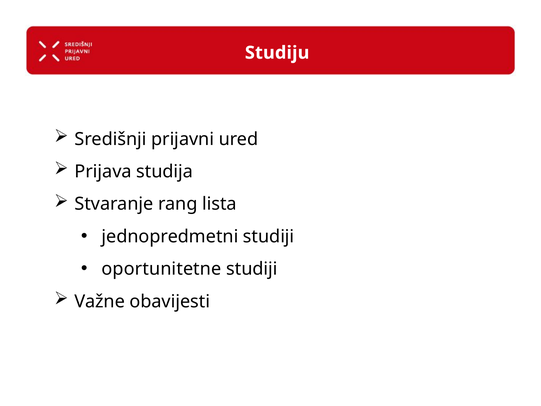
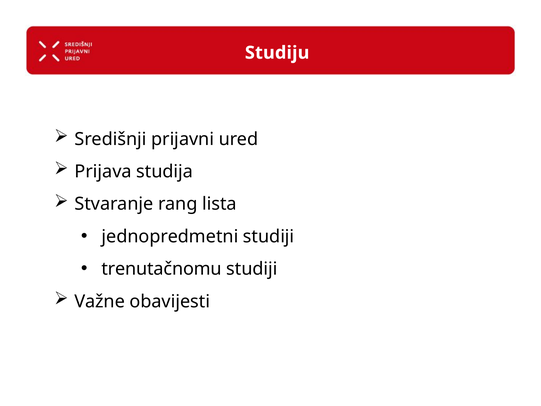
oportunitetne: oportunitetne -> trenutačnomu (162, 269)
